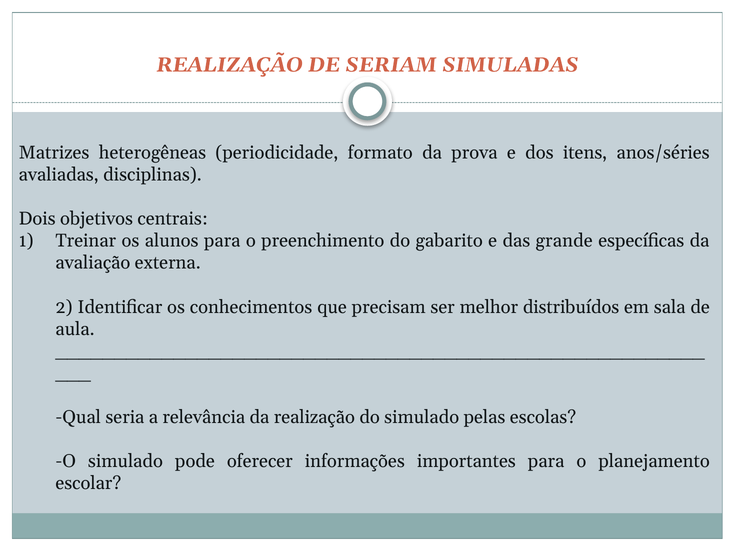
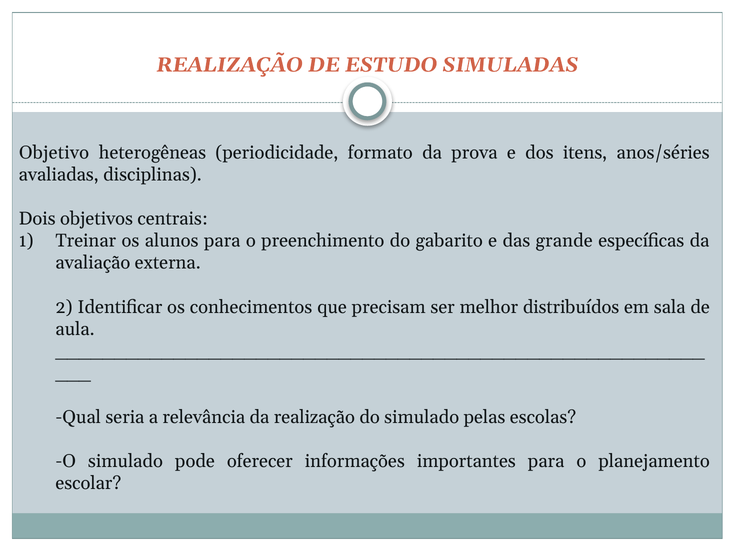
SERIAM: SERIAM -> ESTUDO (391, 65)
Matrizes: Matrizes -> Objetivo (54, 153)
